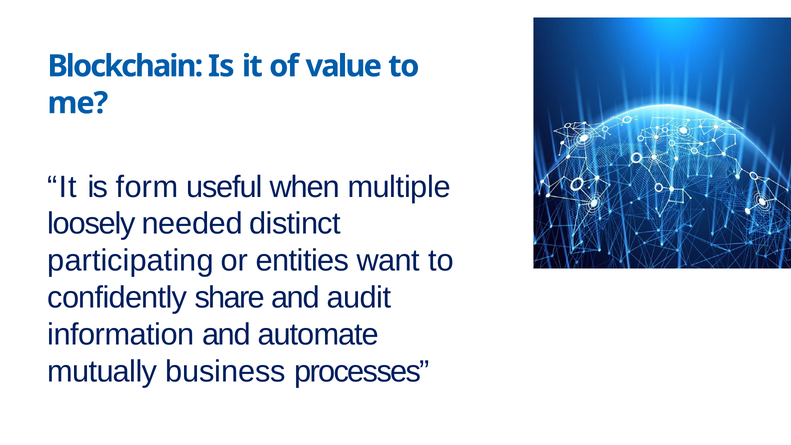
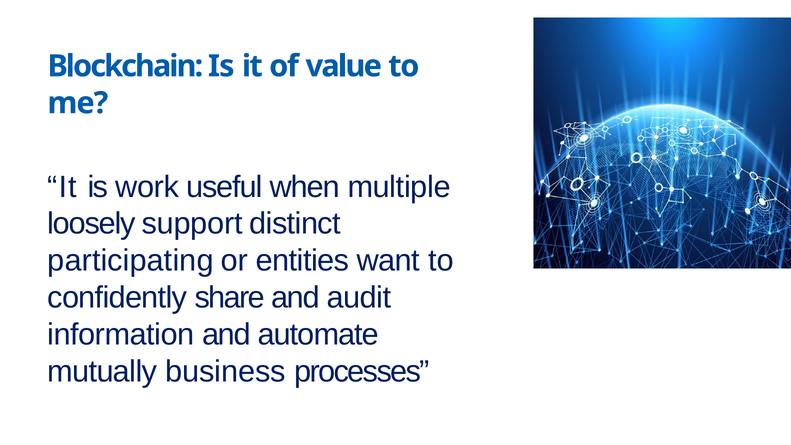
form: form -> work (147, 187)
needed: needed -> support (192, 224)
